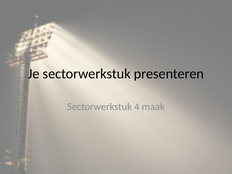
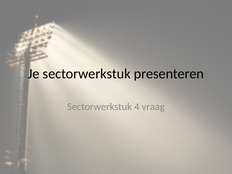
maak: maak -> vraag (153, 107)
